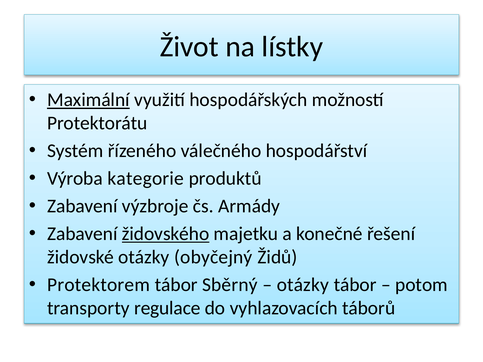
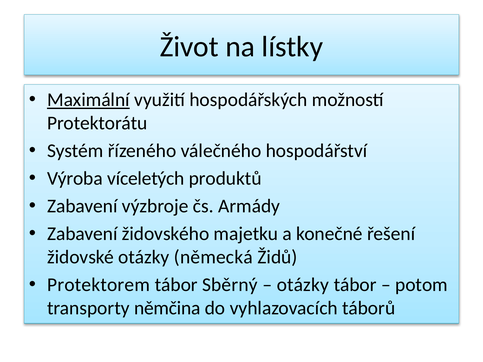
kategorie: kategorie -> víceletých (146, 179)
židovského underline: present -> none (166, 234)
obyčejný: obyčejný -> německá (213, 257)
regulace: regulace -> němčina (167, 308)
